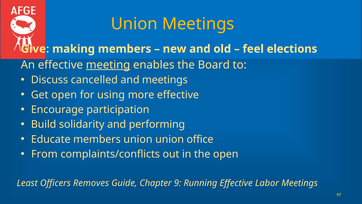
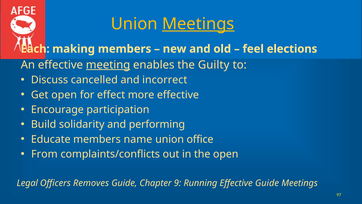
Meetings underline: none -> present (198, 24)
Give: Give -> Each (35, 49)
Board: Board -> Guilty (214, 65)
and meetings: meetings -> incorrect (165, 80)
using: using -> effect (111, 95)
members union: union -> name (138, 139)
Least: Least -> Legal (27, 183)
Effective Labor: Labor -> Guide (267, 183)
